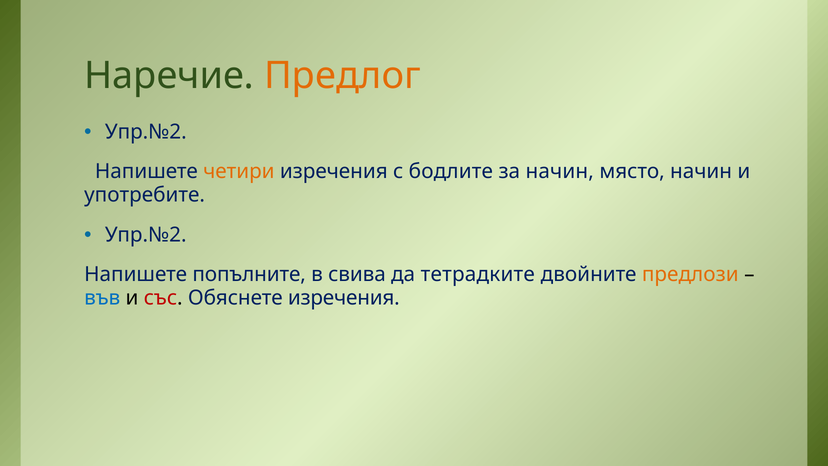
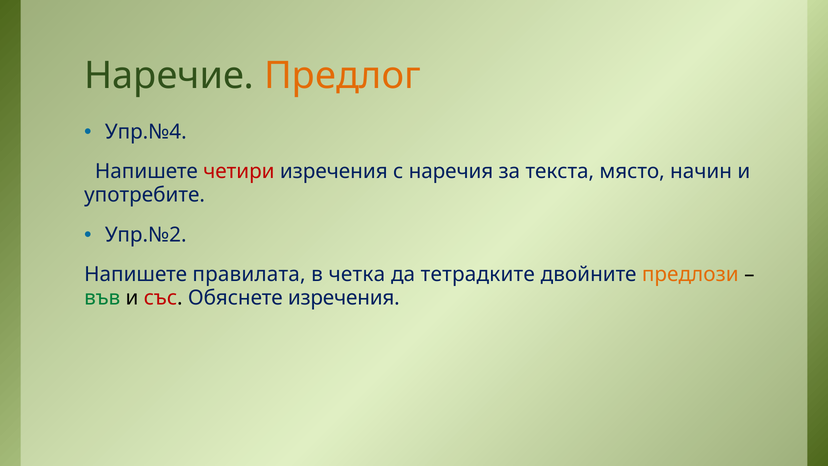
Упр.№2: Упр.№2 -> Упр.№4 (146, 132)
четири colour: orange -> red (239, 171)
бодлите: бодлите -> наречия (451, 171)
за начин: начин -> текста (560, 171)
попълните: попълните -> правилата (249, 274)
свива: свива -> четка (357, 274)
във colour: blue -> green (102, 298)
